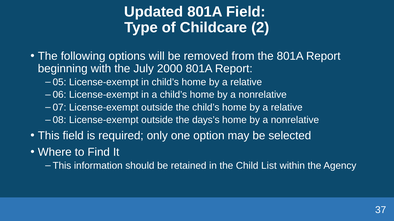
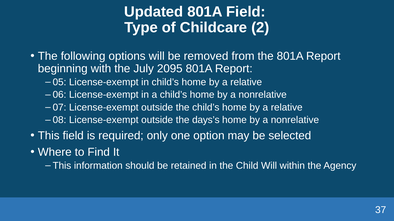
2000: 2000 -> 2095 (170, 69)
Child List: List -> Will (269, 166)
